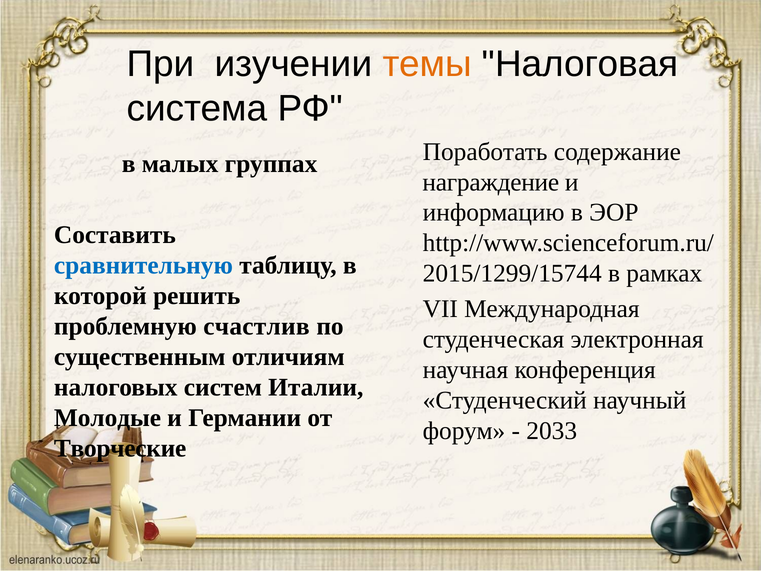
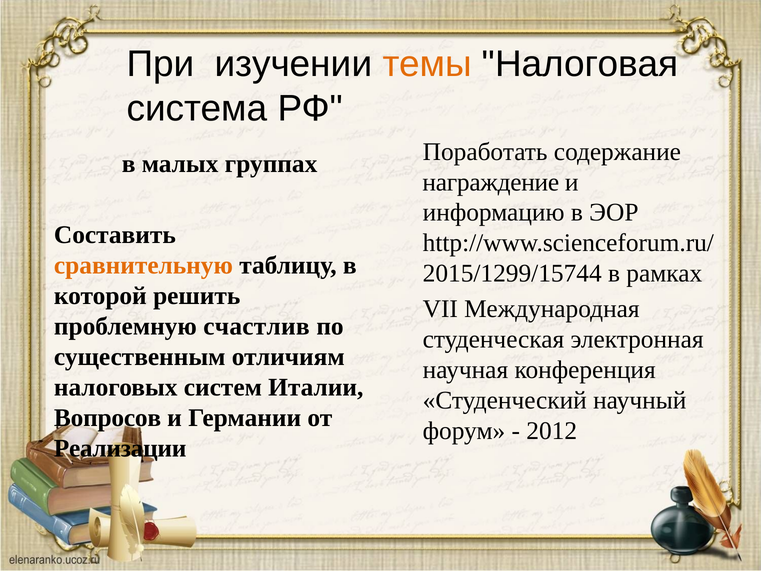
сравнительную colour: blue -> orange (143, 265)
Молодые: Молодые -> Вопросов (108, 417)
2033: 2033 -> 2012 (552, 431)
Творческие: Творческие -> Реализации (120, 448)
